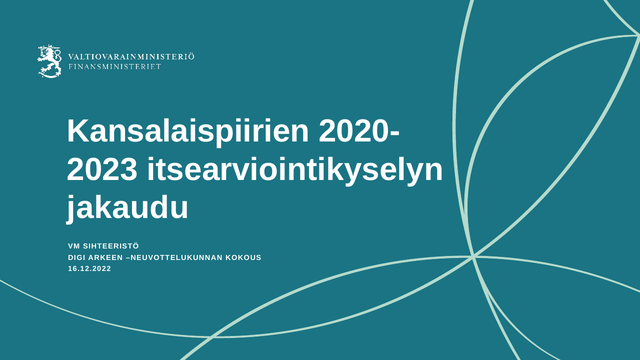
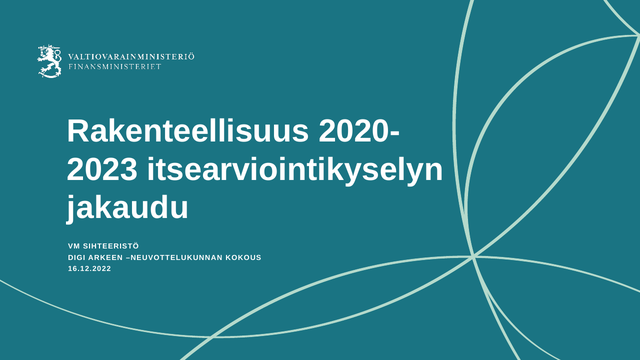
Kansalaispiirien: Kansalaispiirien -> Rakenteellisuus (188, 131)
